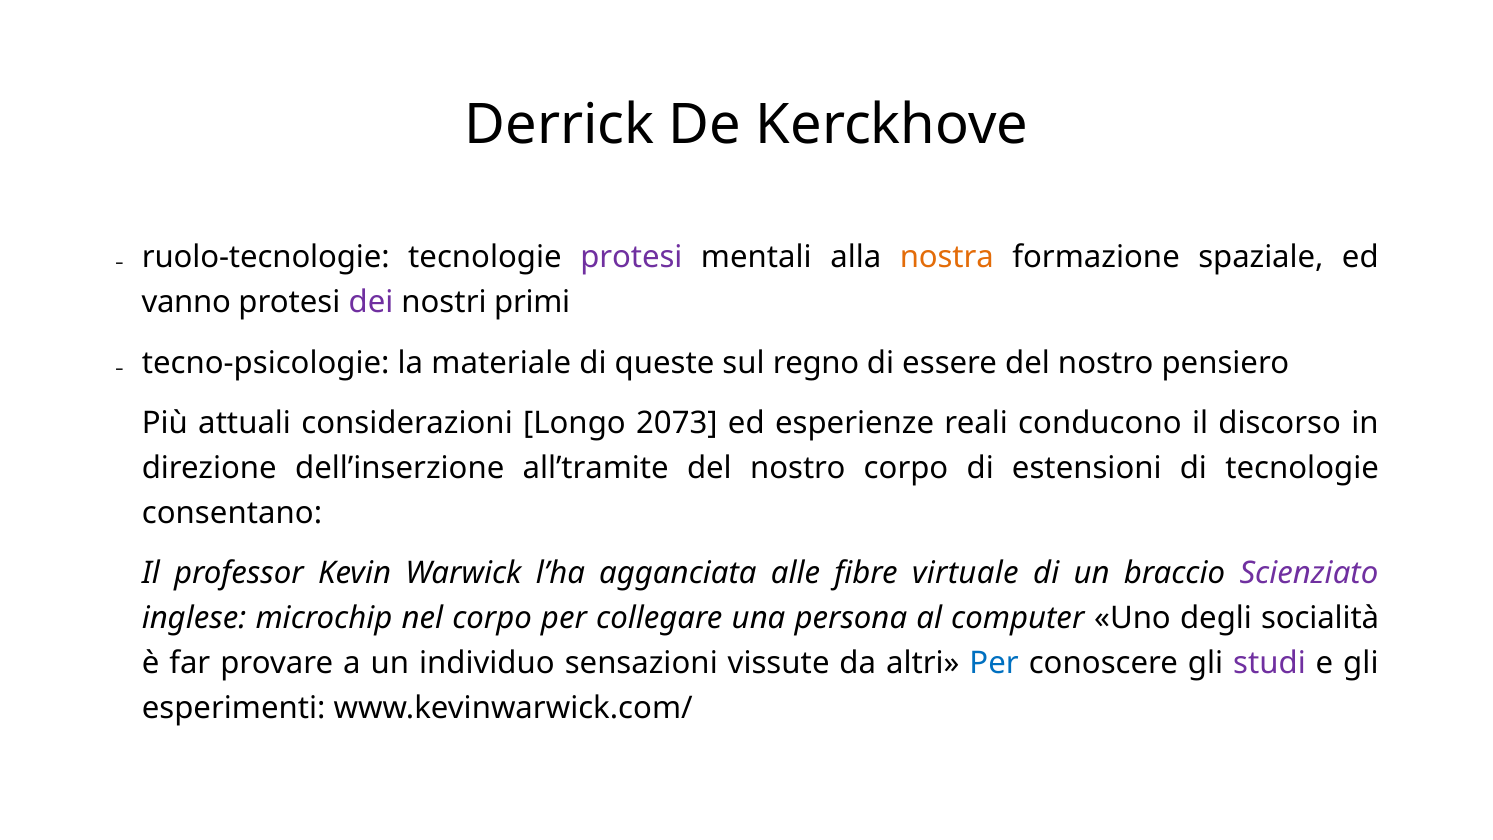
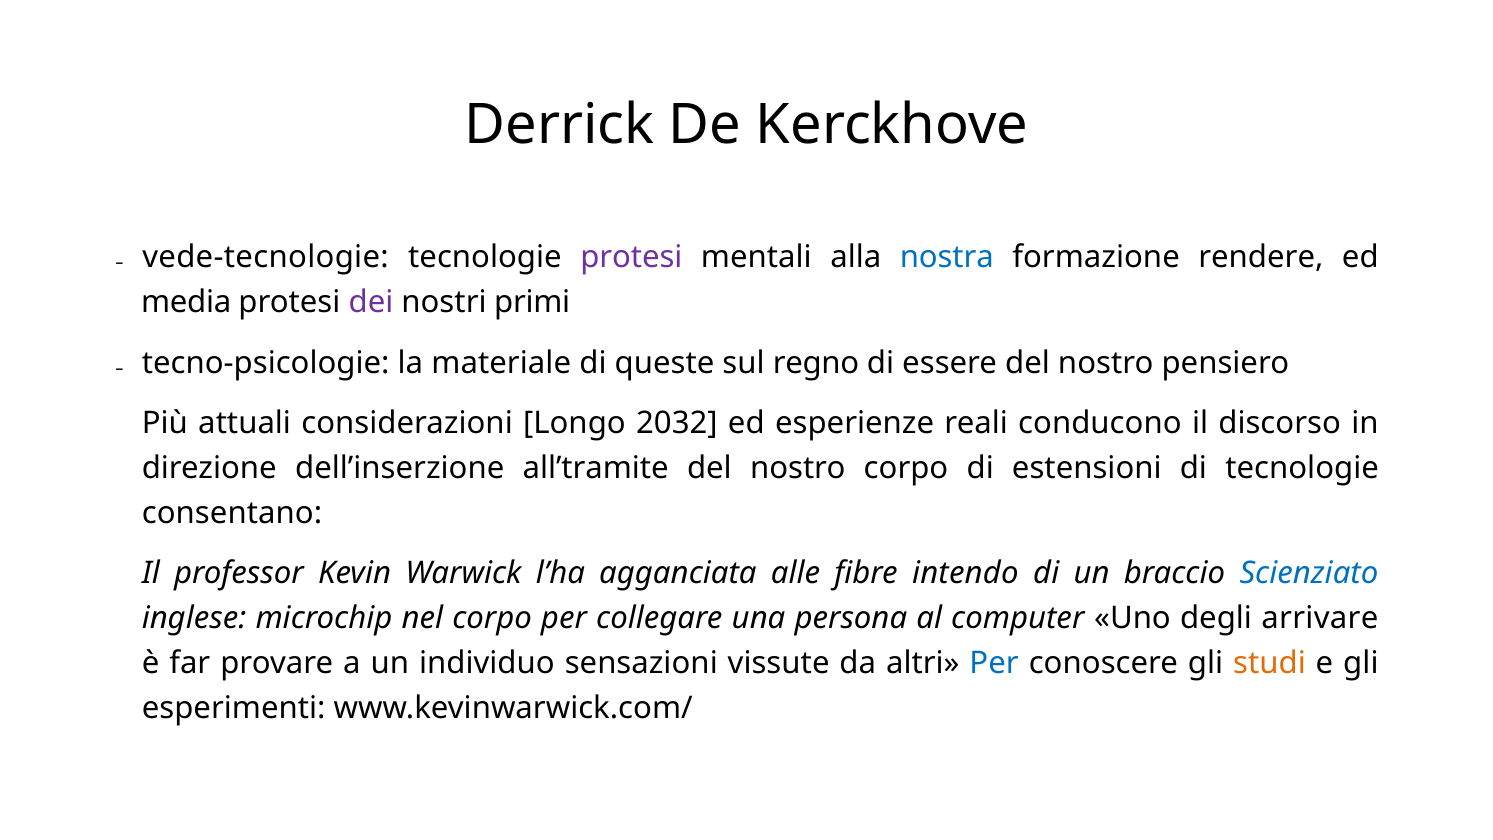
ruolo-tecnologie: ruolo-tecnologie -> vede-tecnologie (266, 257)
nostra colour: orange -> blue (947, 257)
spaziale: spaziale -> rendere (1261, 257)
vanno: vanno -> media (186, 302)
2073: 2073 -> 2032 (677, 423)
virtuale: virtuale -> intendo (965, 573)
Scienziato colour: purple -> blue (1309, 573)
socialità: socialità -> arrivare (1320, 618)
studi colour: purple -> orange (1269, 663)
